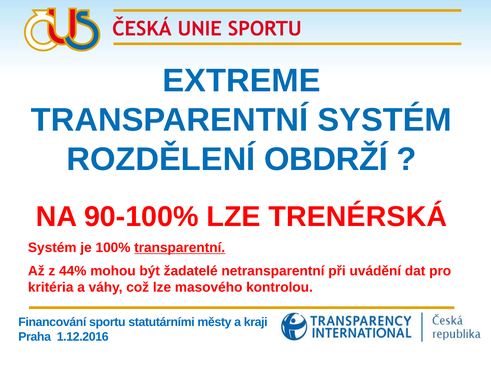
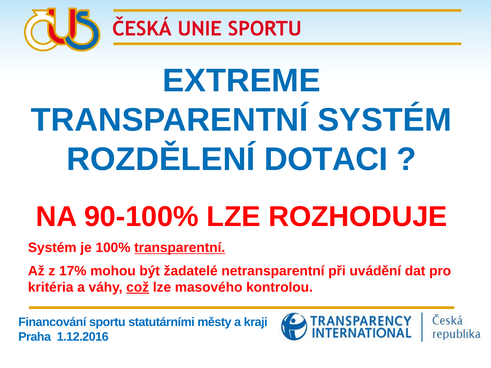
OBDRŽÍ: OBDRŽÍ -> DOTACI (326, 159)
TRENÉRSKÁ: TRENÉRSKÁ -> ROZHODUJE (358, 217)
44%: 44% -> 17% (73, 271)
což underline: none -> present (138, 287)
